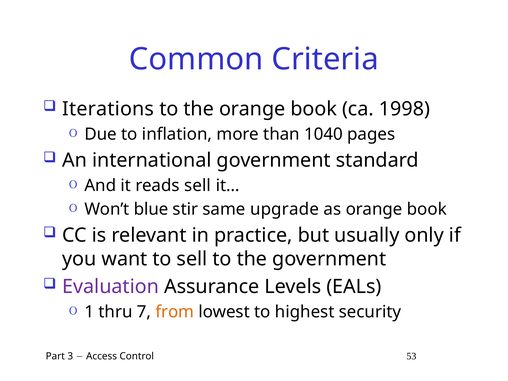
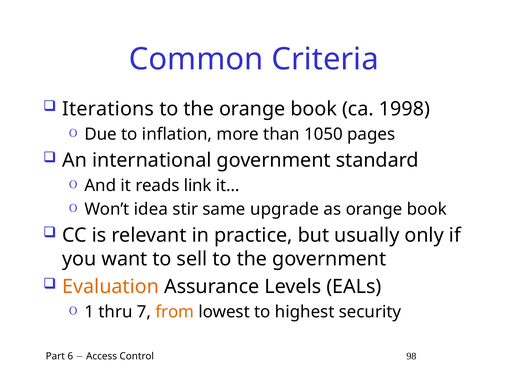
1040: 1040 -> 1050 (324, 134)
reads sell: sell -> link (198, 186)
blue: blue -> idea (151, 209)
Evaluation colour: purple -> orange (111, 287)
3: 3 -> 6 (70, 356)
53: 53 -> 98 (411, 356)
